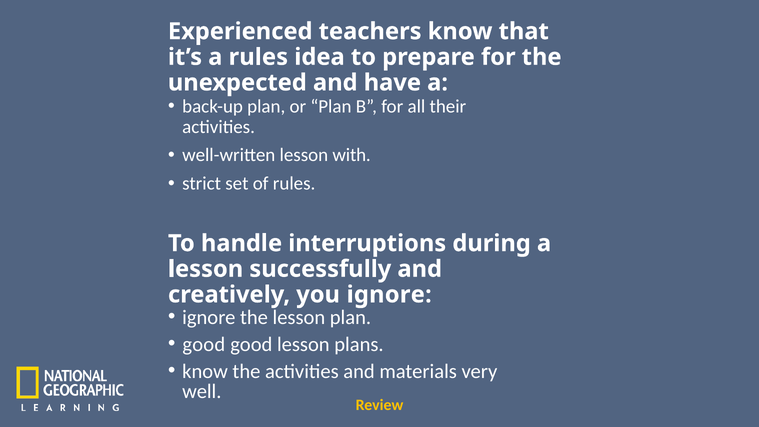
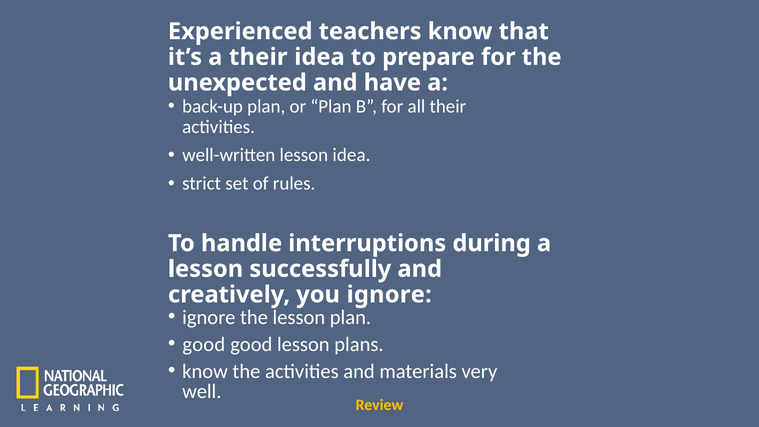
a rules: rules -> their (258, 57)
lesson with: with -> idea (351, 155)
